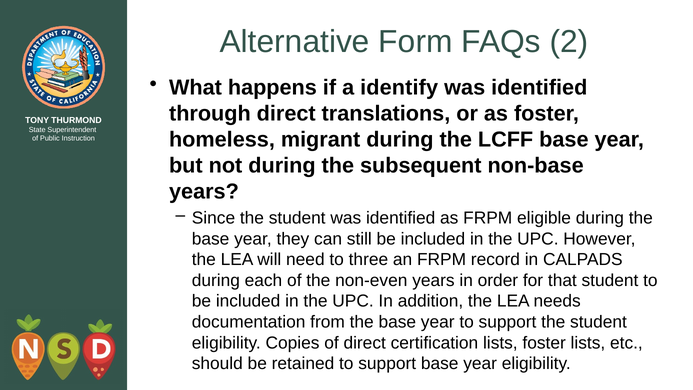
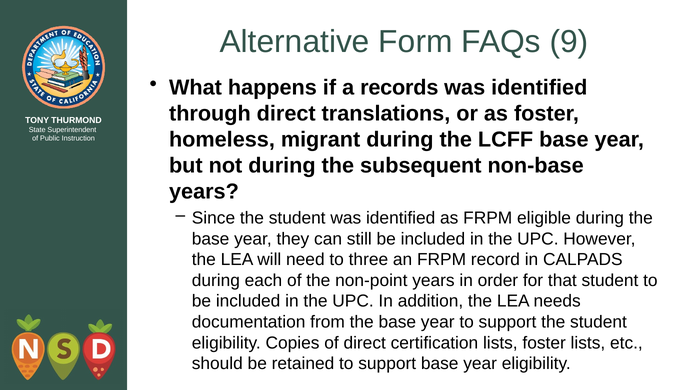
2: 2 -> 9 (569, 42)
identify: identify -> records (399, 87)
non-even: non-even -> non-point (371, 280)
